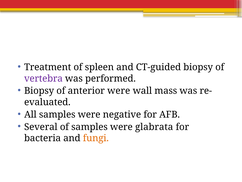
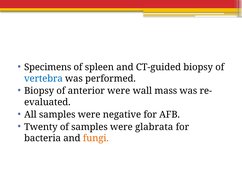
Treatment: Treatment -> Specimens (48, 67)
vertebra colour: purple -> blue (43, 78)
Several: Several -> Twenty (41, 127)
